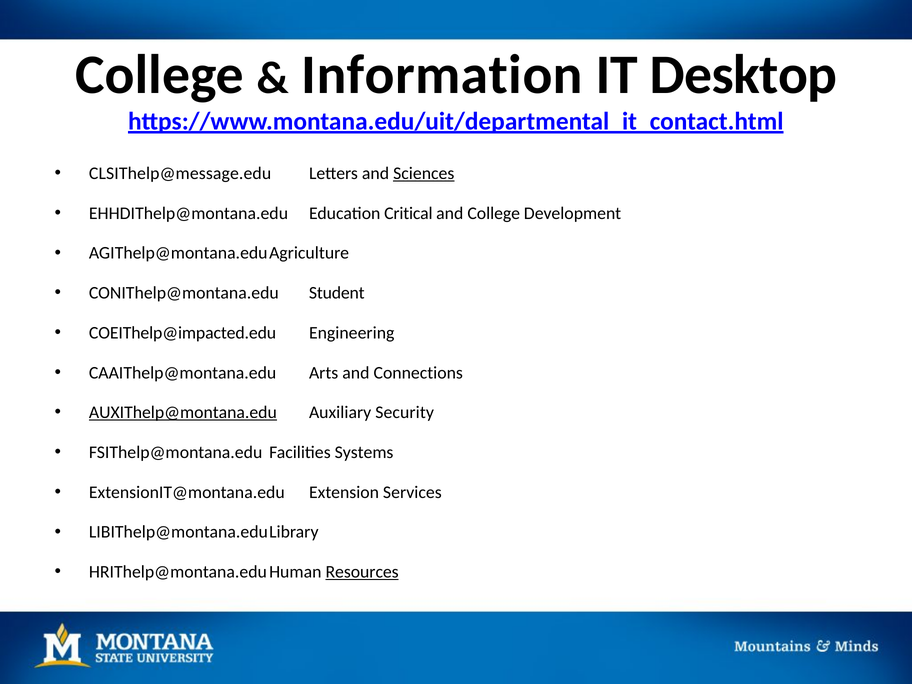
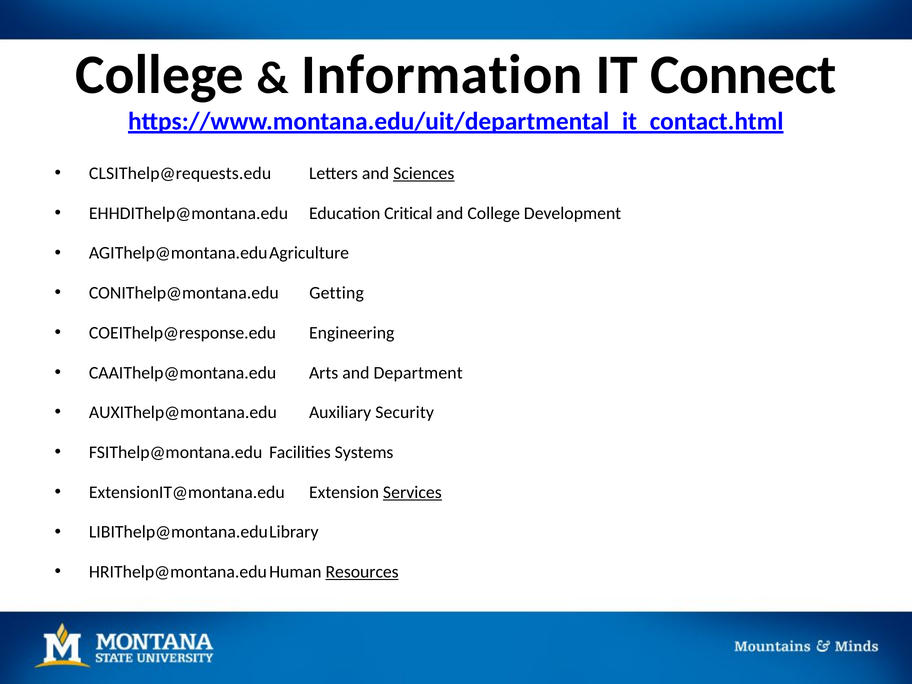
Desktop: Desktop -> Connect (743, 75)
CLSIThelp@message.edu: CLSIThelp@message.edu -> CLSIThelp@requests.edu (180, 173)
Student: Student -> Getting (337, 293)
COEIThelp@impacted.edu: COEIThelp@impacted.edu -> COEIThelp@response.edu (182, 333)
Connections: Connections -> Department (418, 373)
AUXIThelp@montana.edu underline: present -> none (183, 413)
Services underline: none -> present (412, 492)
